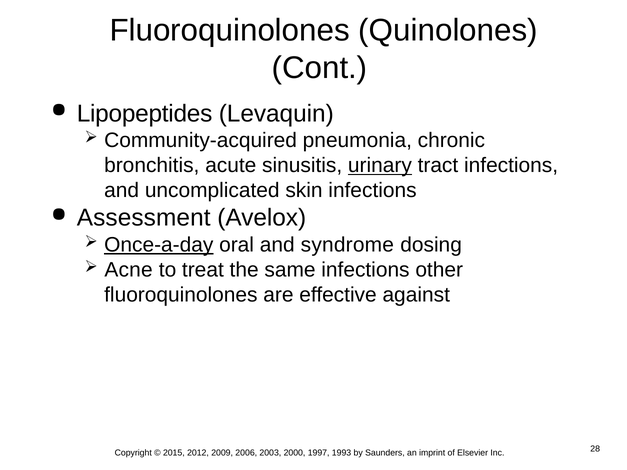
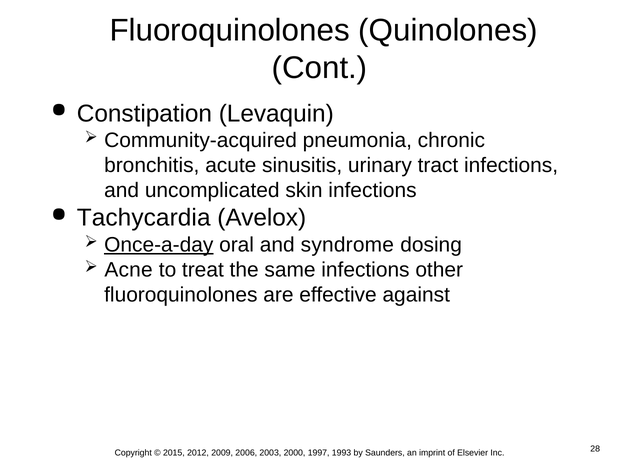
Lipopeptides: Lipopeptides -> Constipation (144, 114)
urinary underline: present -> none (380, 166)
Assessment: Assessment -> Tachycardia (144, 218)
